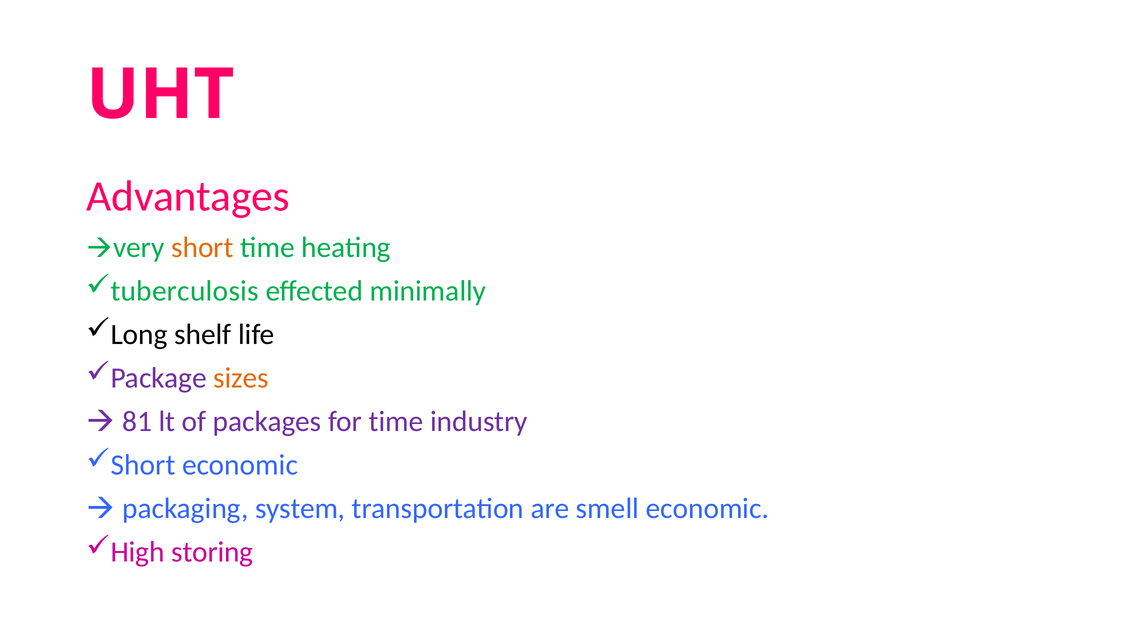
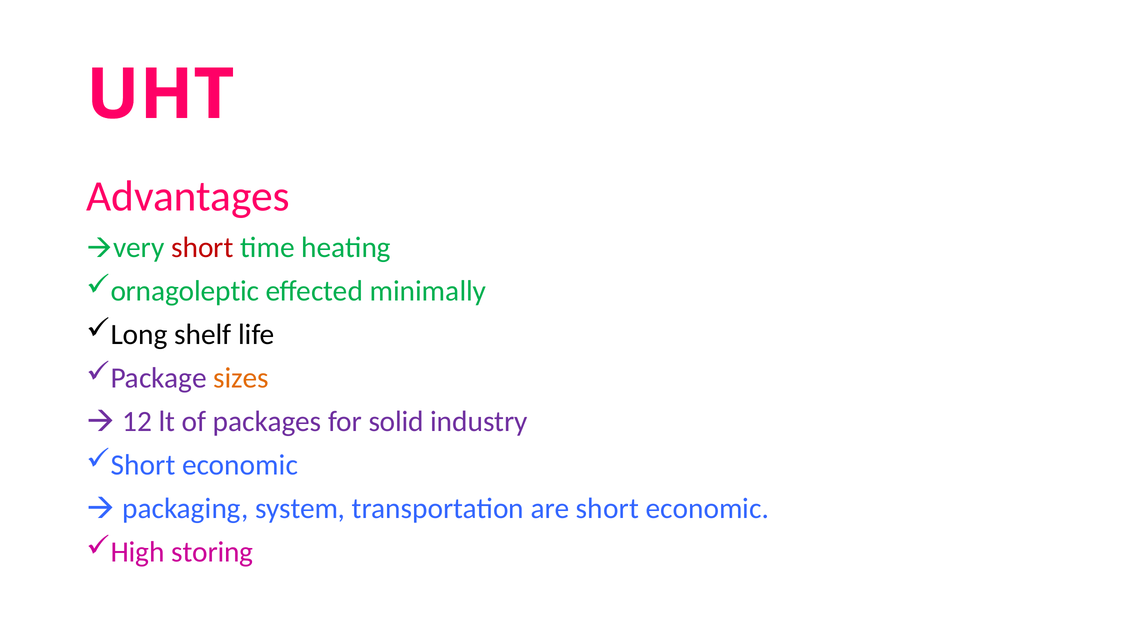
short colour: orange -> red (202, 248)
tuberculosis: tuberculosis -> ornagoleptic (185, 291)
81: 81 -> 12 (137, 422)
for time: time -> solid (396, 422)
are smell: smell -> short (607, 509)
